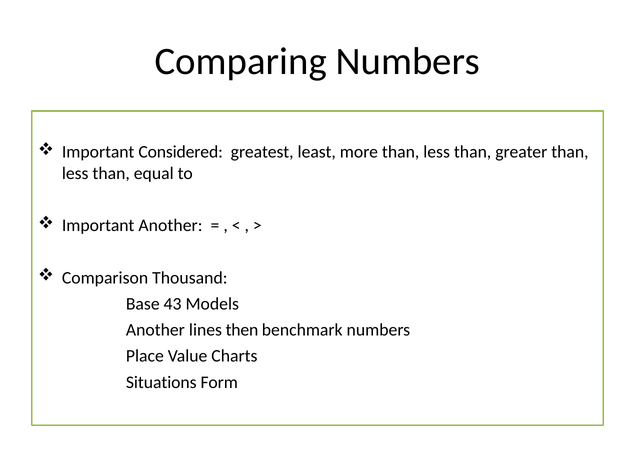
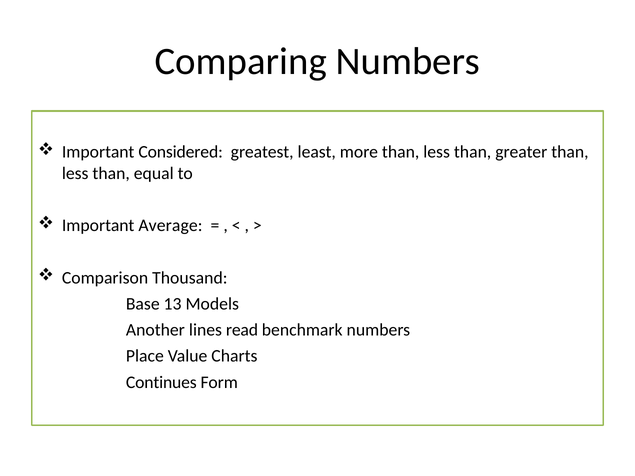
Important Another: Another -> Average (170, 226)
43: 43 -> 13 (173, 304)
then: then -> read (242, 330)
Situations: Situations -> Continues (161, 382)
